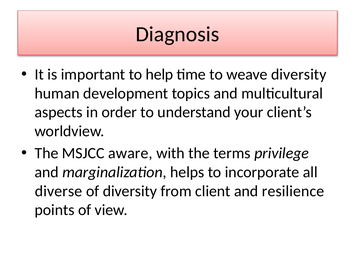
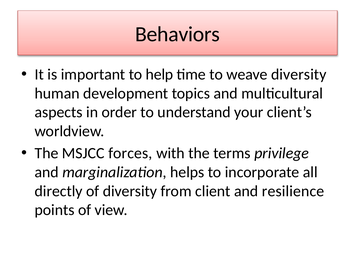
Diagnosis: Diagnosis -> Behaviors (178, 34)
aware: aware -> forces (130, 153)
diverse: diverse -> directly (59, 191)
